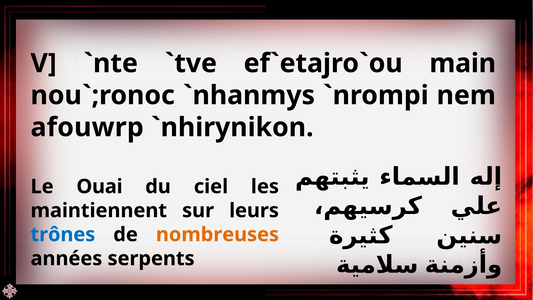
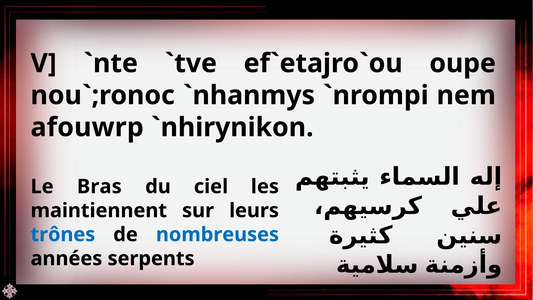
main: main -> oupe (463, 63)
Ouai: Ouai -> Bras (99, 186)
nombreuses colour: orange -> blue (217, 234)
